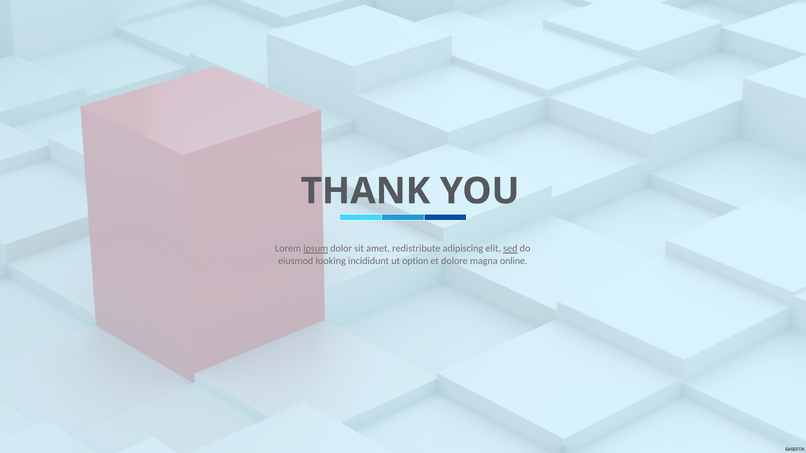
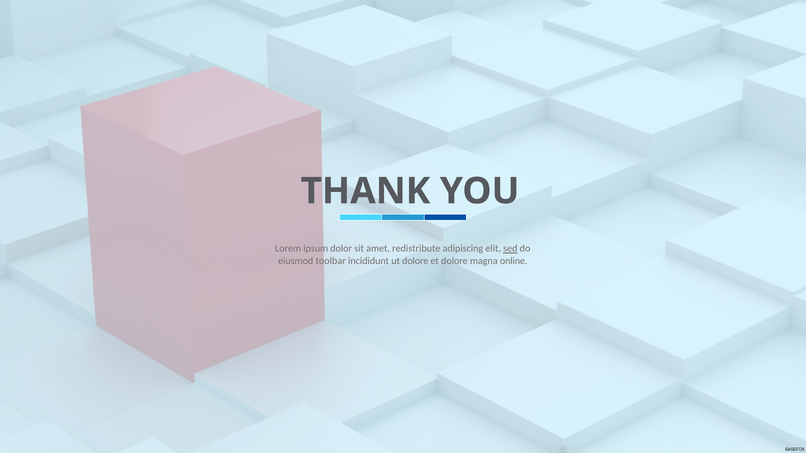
ipsum underline: present -> none (316, 249)
looking: looking -> toolbar (331, 261)
ut option: option -> dolore (415, 261)
